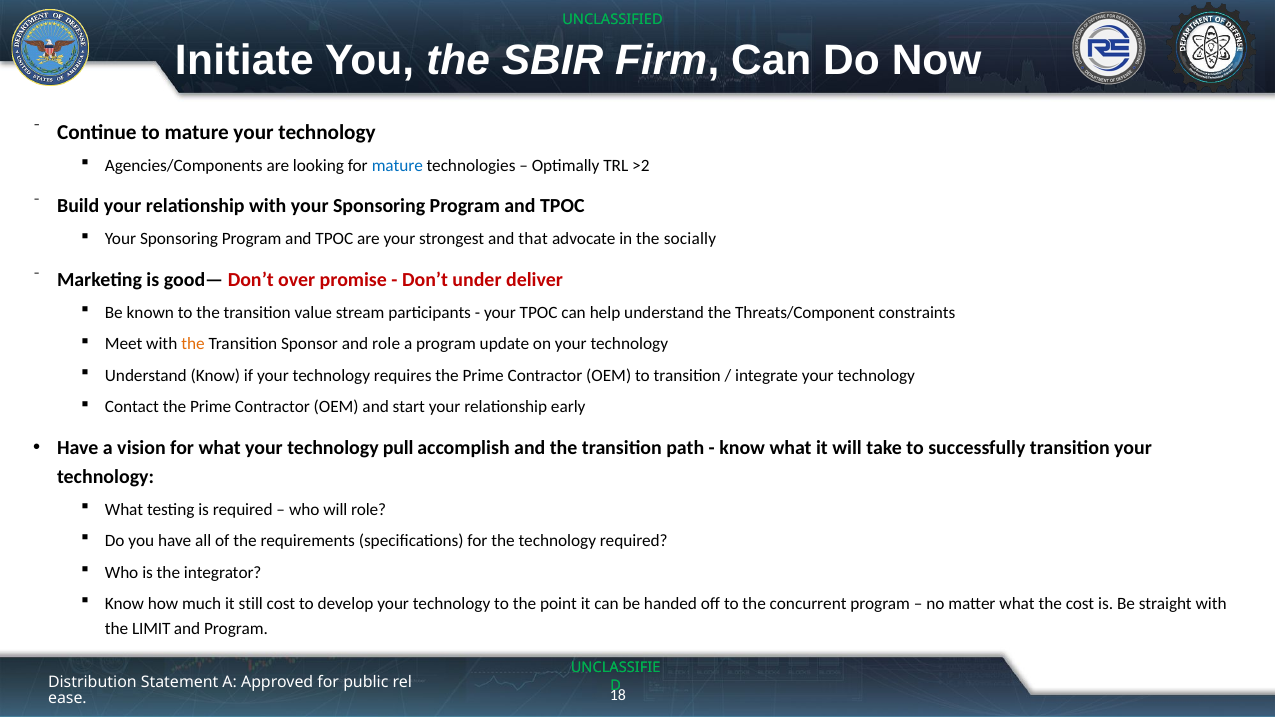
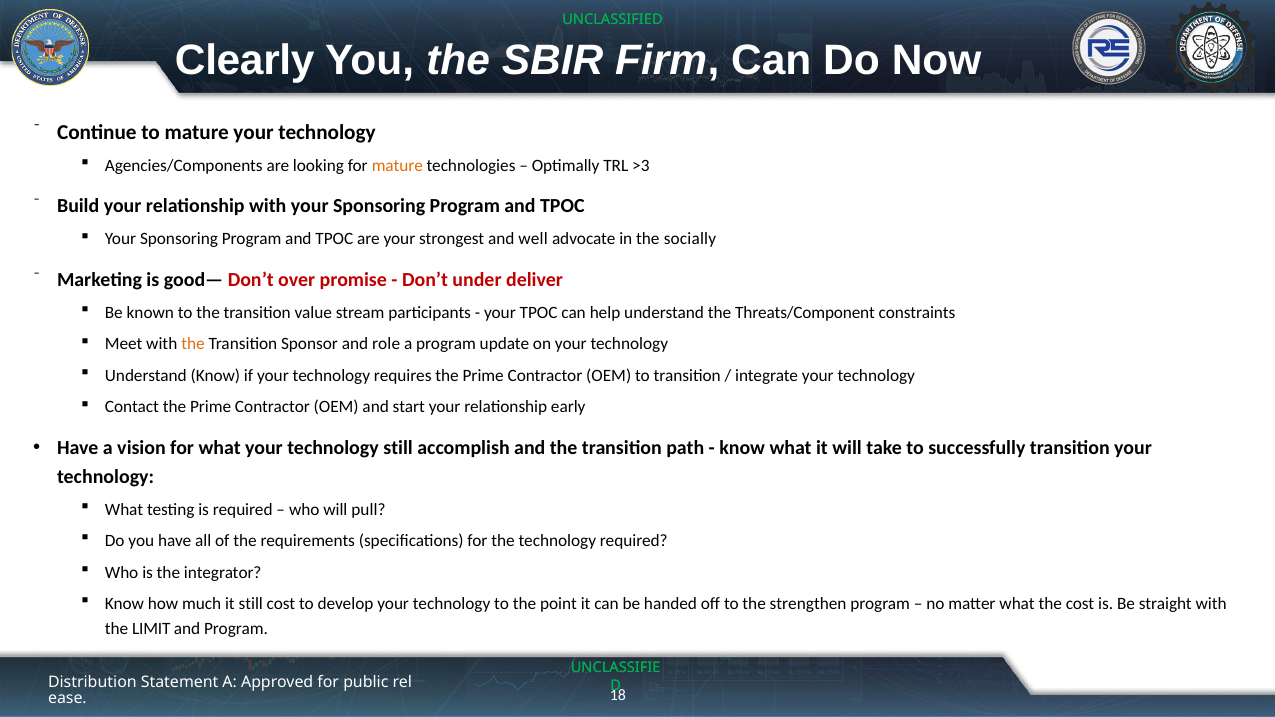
Initiate: Initiate -> Clearly (245, 60)
mature colour: blue -> orange (397, 166)
>2: >2 -> >3 (641, 166)
that: that -> well (533, 239)
technology pull: pull -> still (398, 448)
will role: role -> pull (368, 509)
concurrent: concurrent -> strengthen (808, 604)
